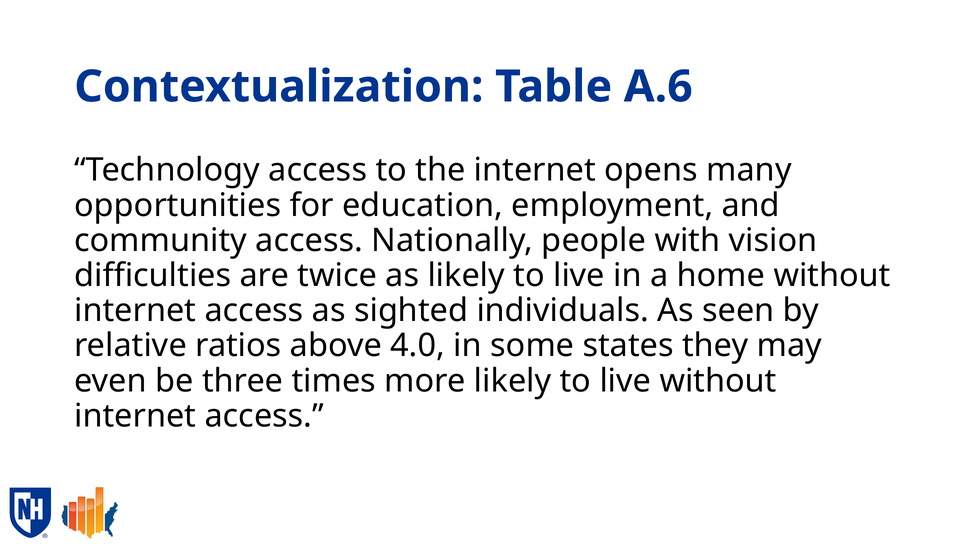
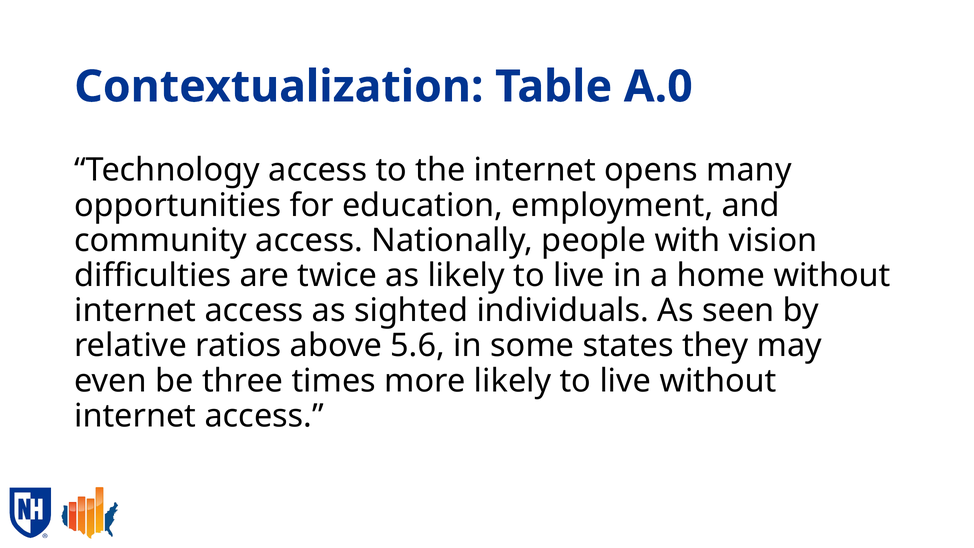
A.6: A.6 -> A.0 (658, 87)
4.0: 4.0 -> 5.6 (418, 346)
